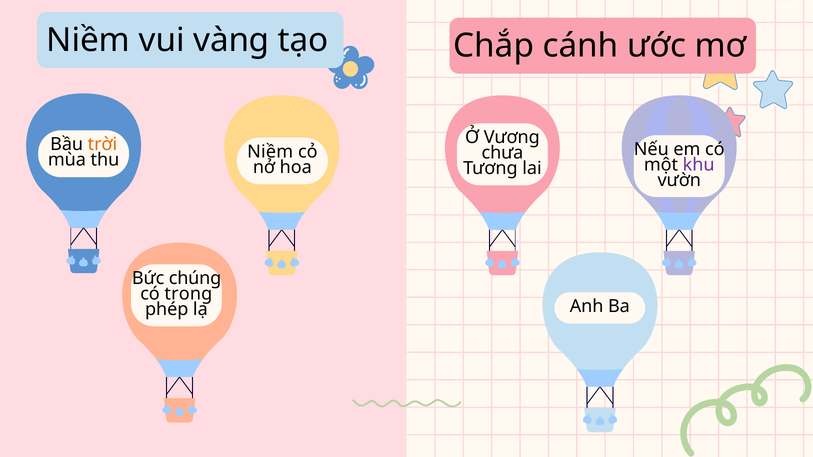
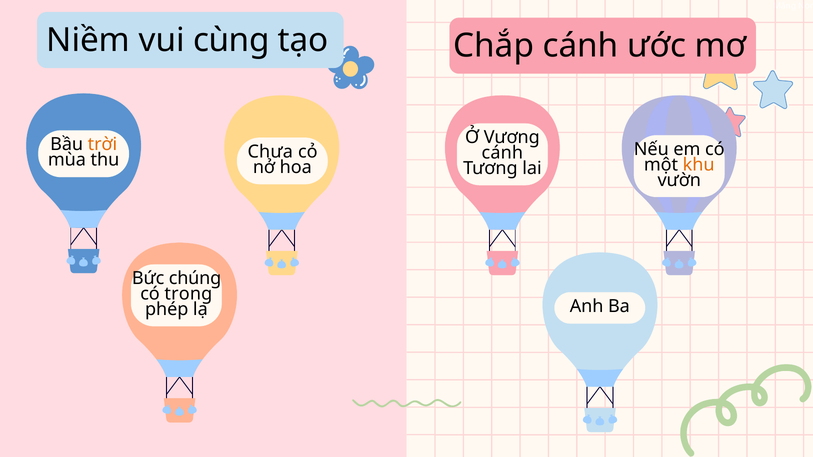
vàng: vàng -> cùng (231, 40)
chưa: chưa -> cánh (502, 153)
thu Niềm: Niềm -> Chưa (270, 152)
khu colour: purple -> orange (699, 165)
